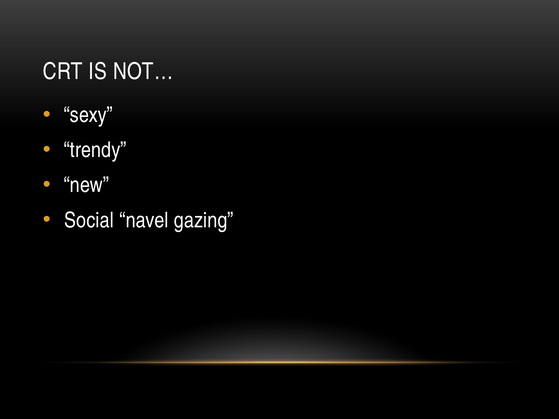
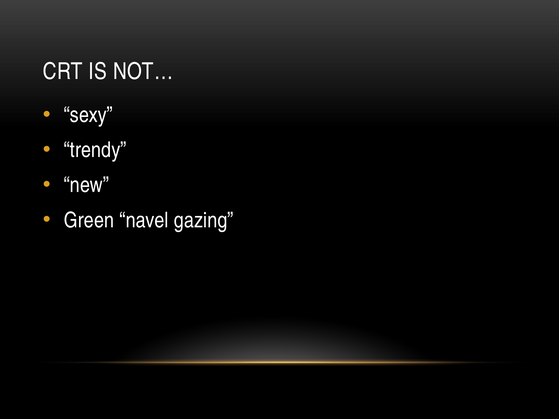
Social: Social -> Green (89, 220)
